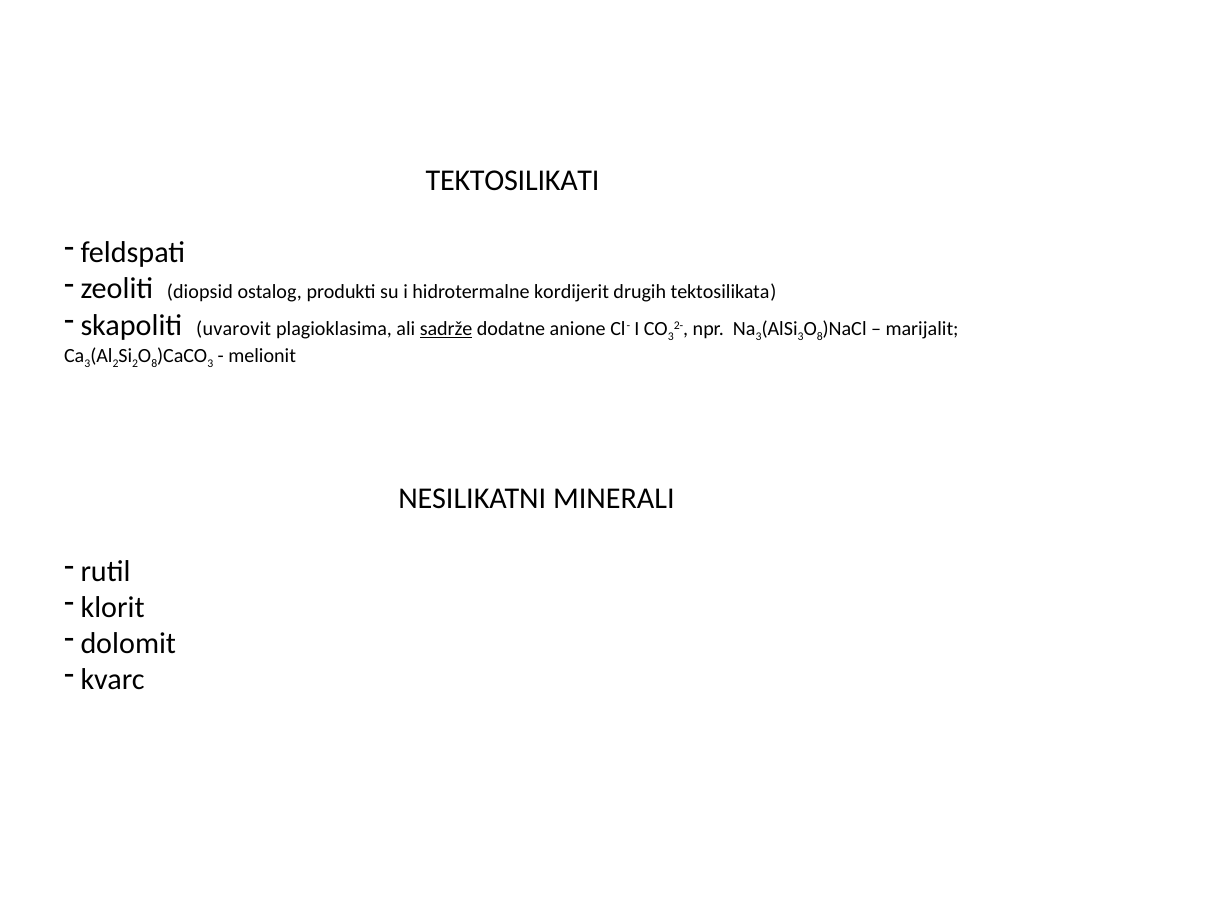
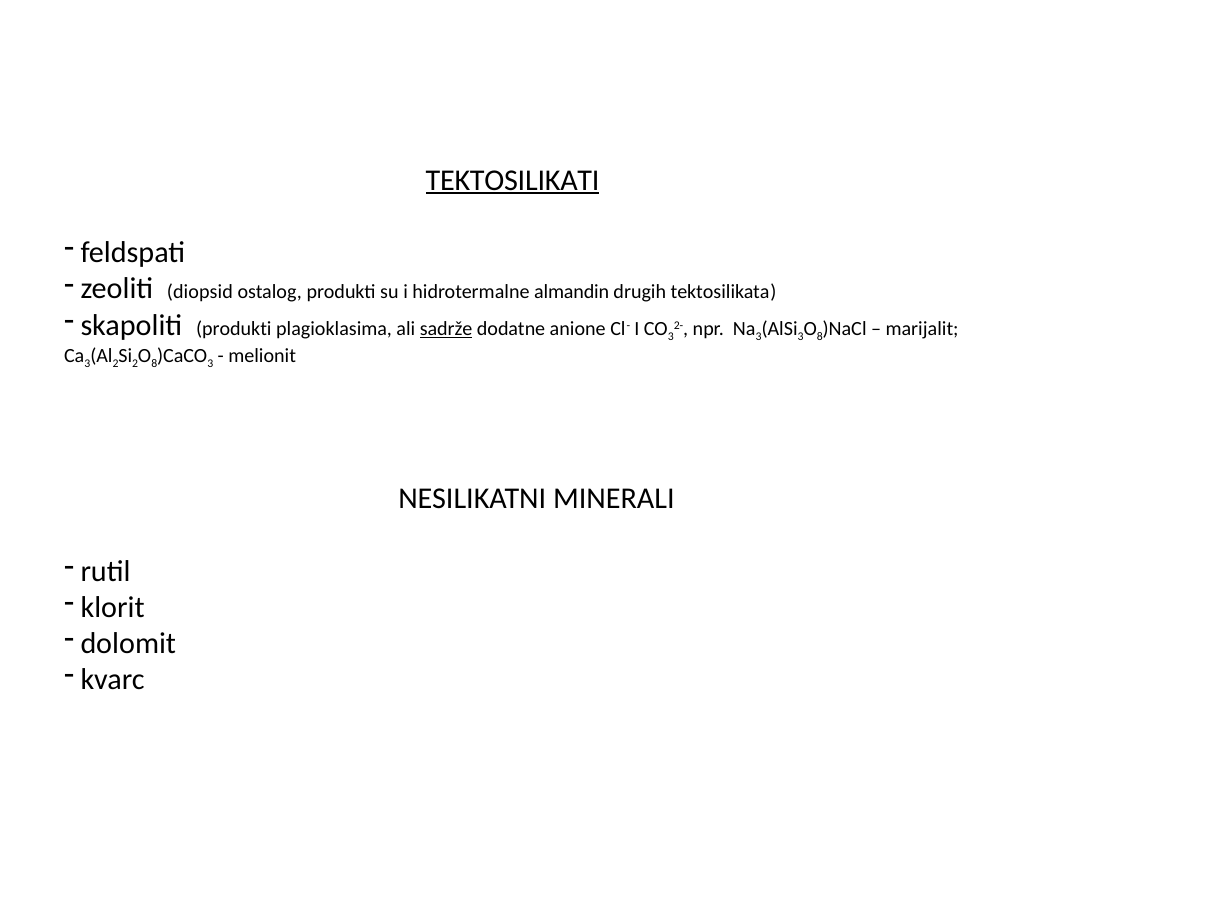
TEKTOSILIKATI underline: none -> present (513, 180)
kordijerit: kordijerit -> almandin (572, 292)
skapoliti uvarovit: uvarovit -> produkti (234, 329)
